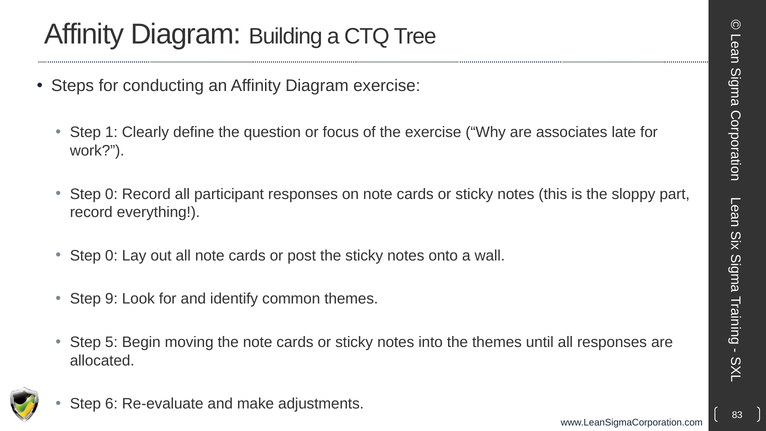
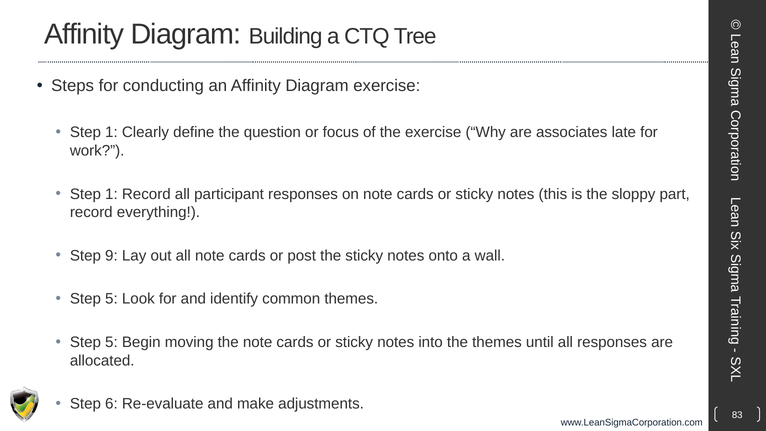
0: 0 -> 1 (111, 194)
0: 0 -> 9 (111, 256)
9: 9 -> 5 (111, 299)
